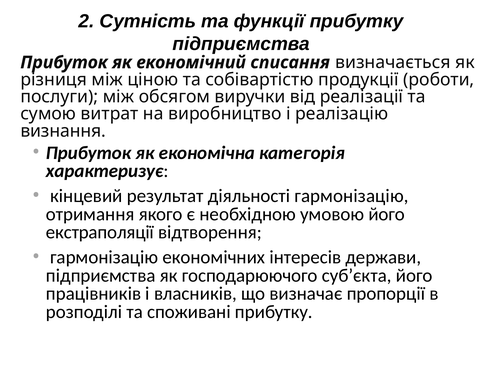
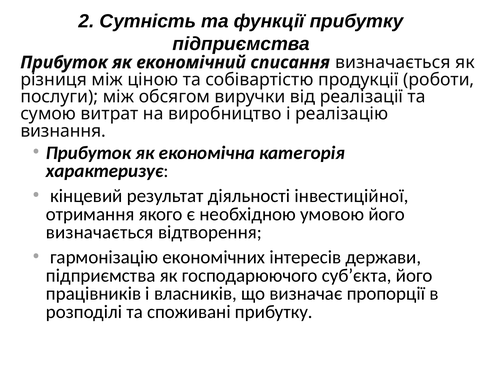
діяльності гармонізацію: гармонізацію -> інвестиційної (351, 196)
екстраполяції: екстраполяції -> визначається (100, 232)
